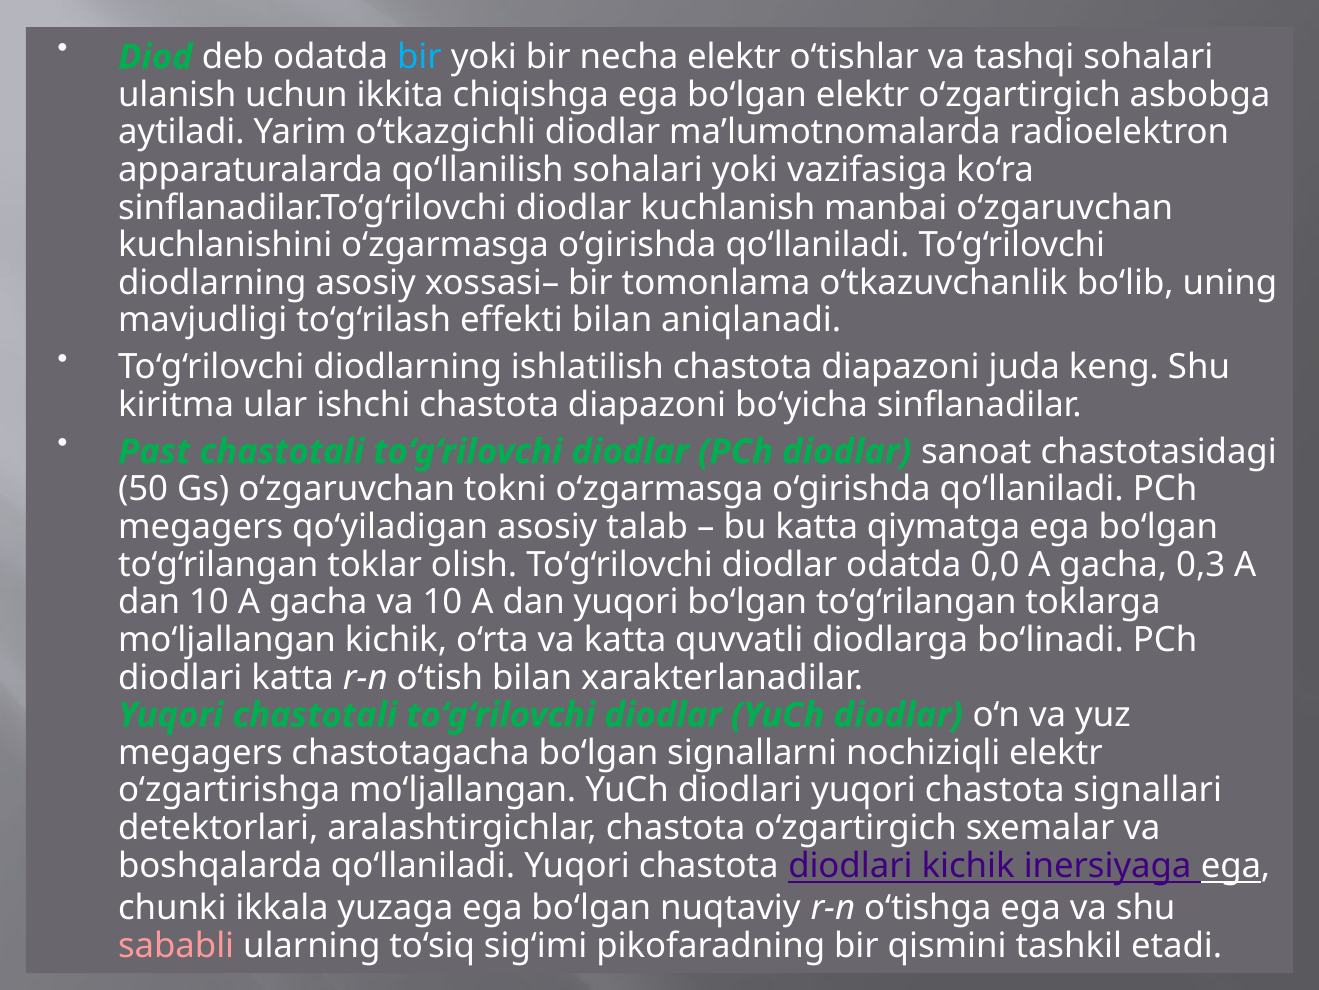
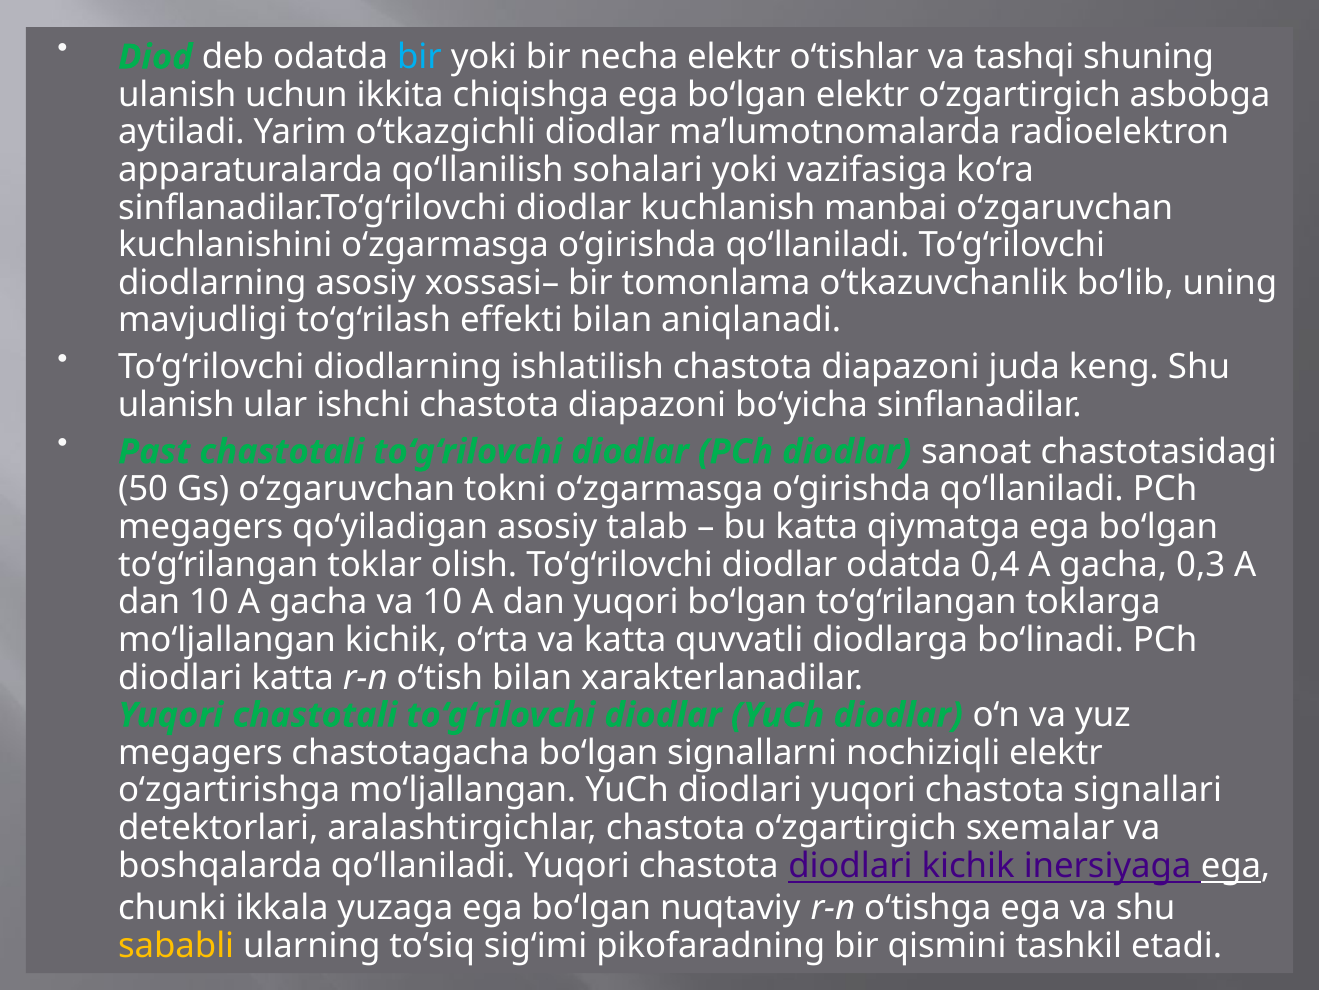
tashqi sohalari: sohalari -> shuning (1149, 57)
kiritma: kiritma -> ulanish (176, 405)
0,0: 0,0 -> 0,4 (995, 564)
sababli colour: pink -> yellow (176, 945)
